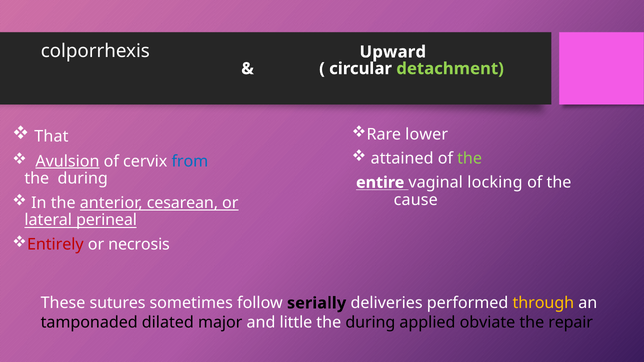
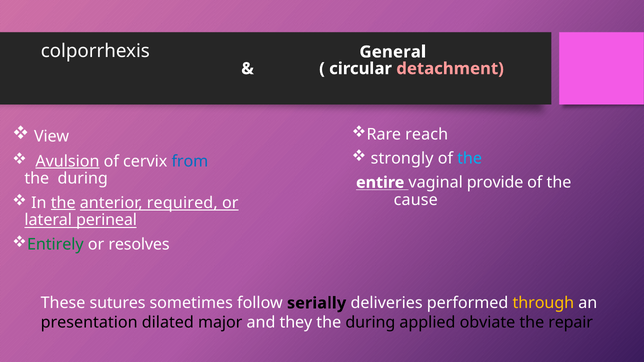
Upward: Upward -> General (393, 52)
detachment colour: light green -> pink (450, 69)
lower: lower -> reach (427, 134)
That: That -> View (52, 137)
attained: attained -> strongly (402, 159)
the colour: light green -> light blue (470, 159)
locking: locking -> provide (495, 183)
the underline: none -> present (63, 203)
cesarean: cesarean -> required (182, 203)
Entirely colour: red -> green (55, 244)
necrosis: necrosis -> resolves (139, 244)
tamponaded: tamponaded -> presentation (89, 323)
little: little -> they (296, 323)
